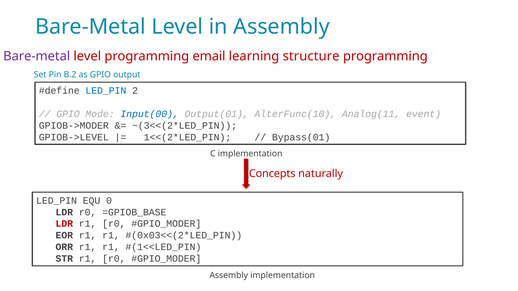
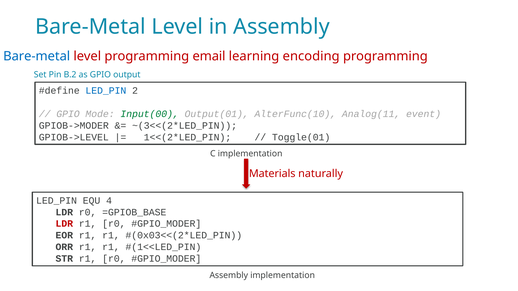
Bare-metal colour: purple -> blue (37, 56)
structure: structure -> encoding (311, 56)
Input(00 colour: blue -> green (150, 114)
Bypass(01: Bypass(01 -> Toggle(01 (301, 137)
Concepts: Concepts -> Materials (272, 174)
0: 0 -> 4 (109, 201)
